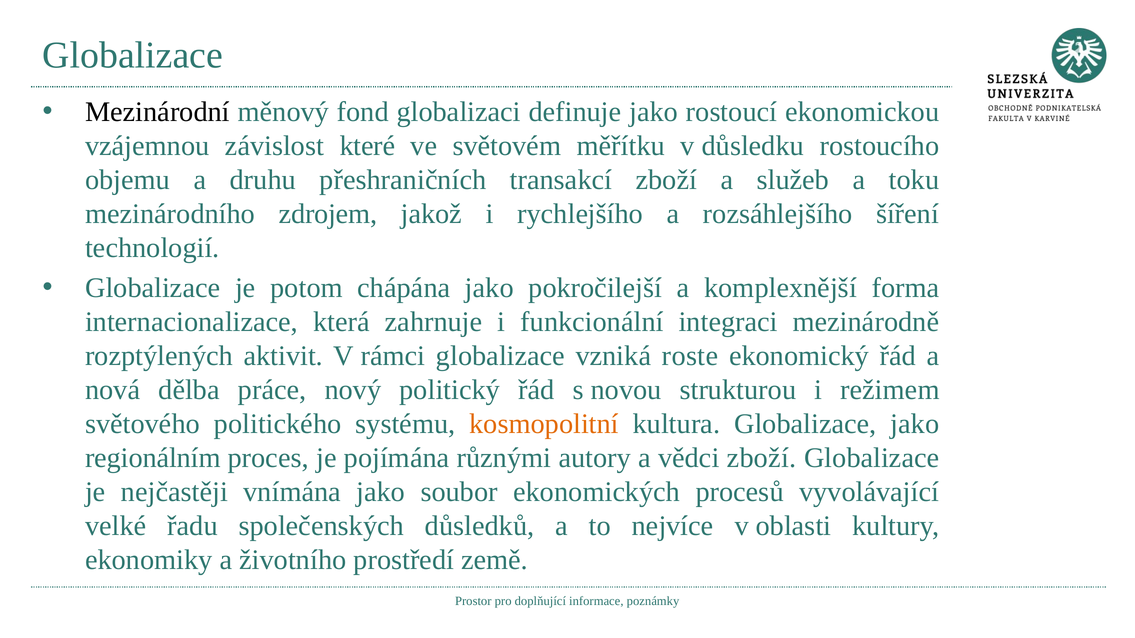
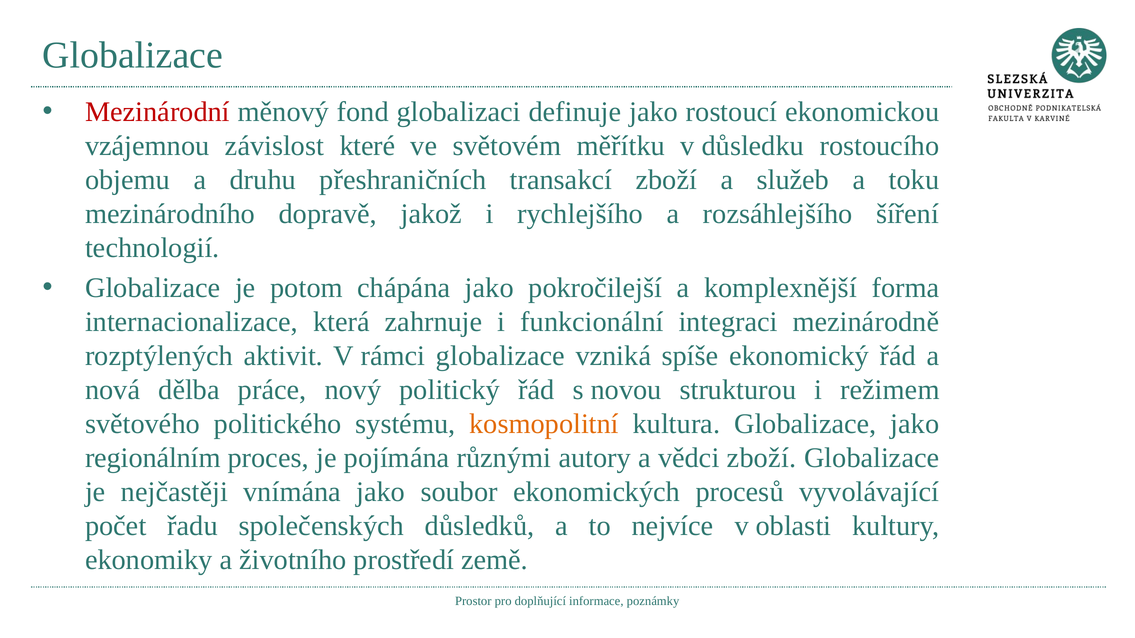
Mezinárodní colour: black -> red (157, 112)
zdrojem: zdrojem -> dopravě (328, 214)
roste: roste -> spíše (690, 356)
velké: velké -> počet (116, 526)
